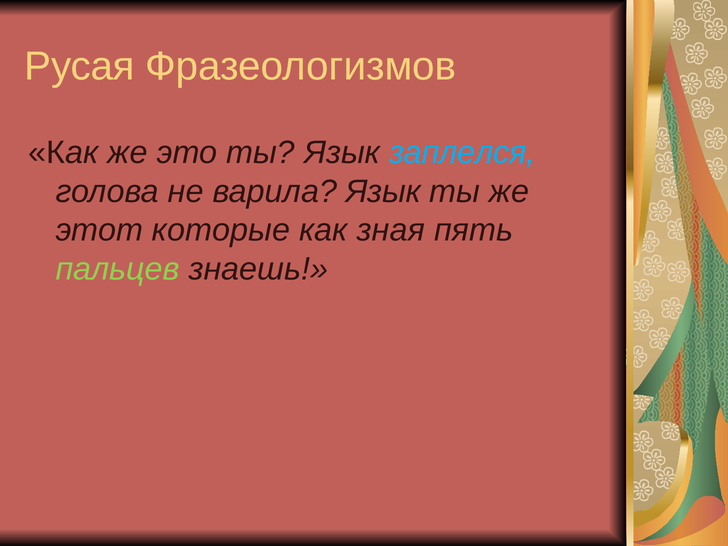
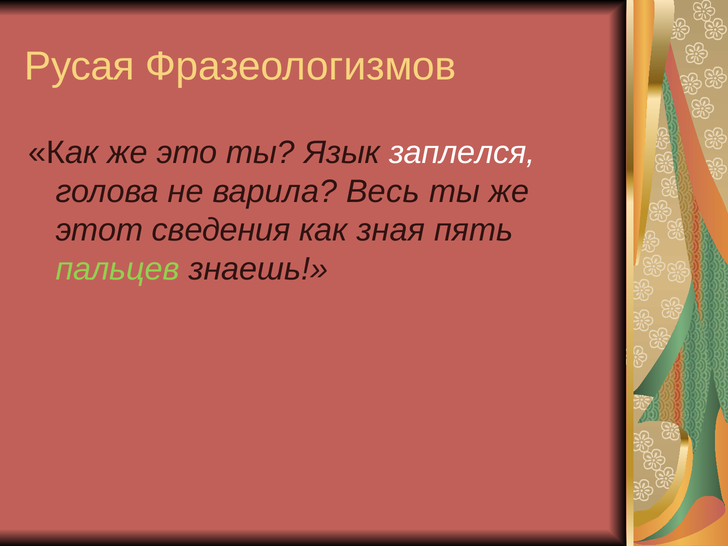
заплелся colour: light blue -> white (462, 153)
варила Язык: Язык -> Весь (383, 191)
которые: которые -> сведения (221, 230)
